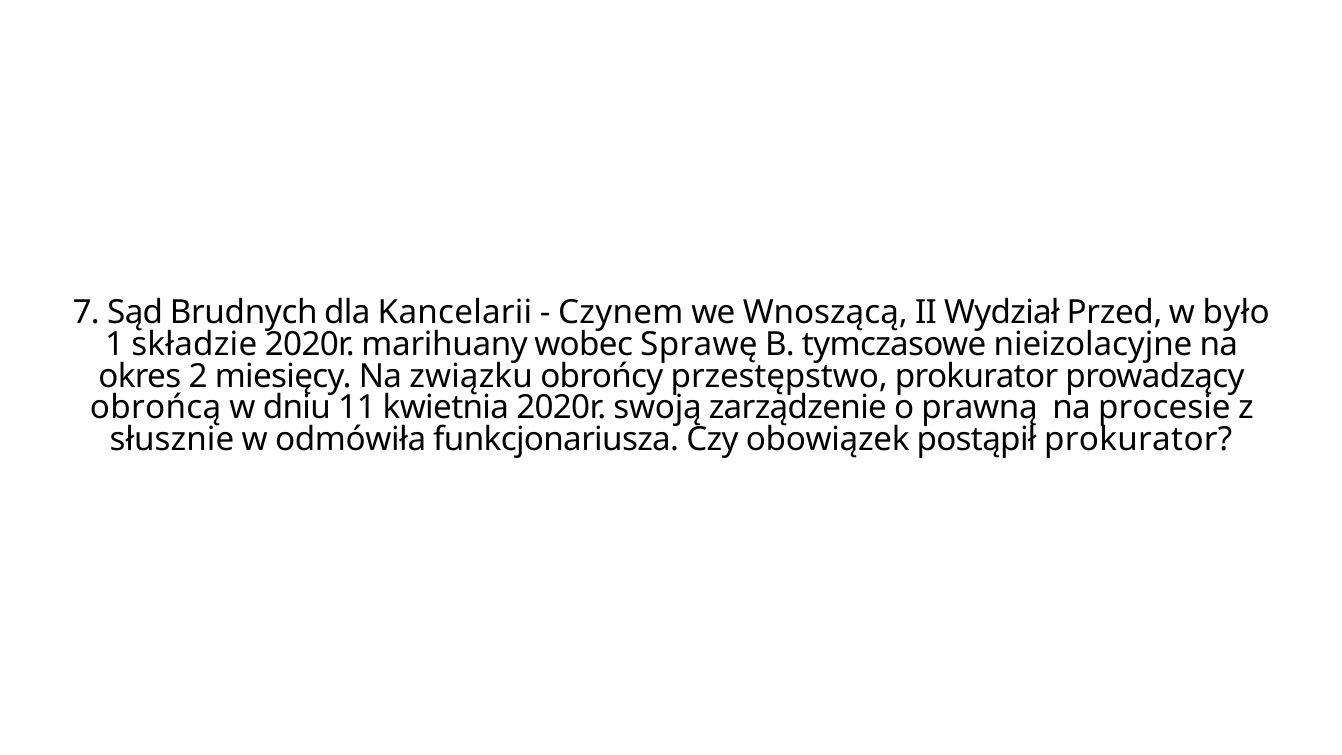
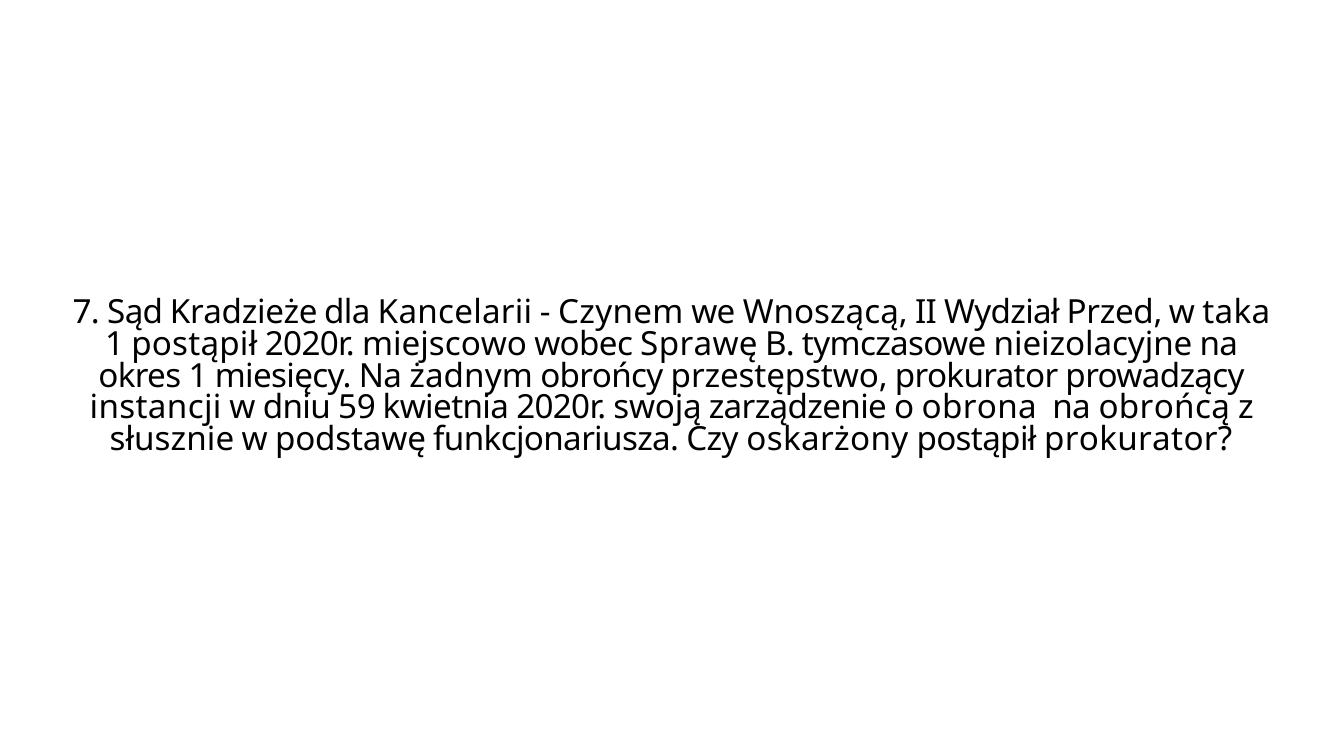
Brudnych: Brudnych -> Kradzieże (244, 312)
było: było -> taka (1236, 312)
1 składzie: składzie -> postąpił (194, 344)
marihuany: marihuany -> miejscowo (445, 344)
okres 2: 2 -> 1 (198, 376)
związku: związku -> żadnym (471, 376)
obrońcą: obrońcą -> instancji (156, 408)
11: 11 -> 59 (357, 408)
prawną: prawną -> obrona (979, 408)
procesie: procesie -> obrońcą (1164, 408)
odmówiła: odmówiła -> podstawę (351, 440)
obowiązek: obowiązek -> oskarżony (827, 440)
